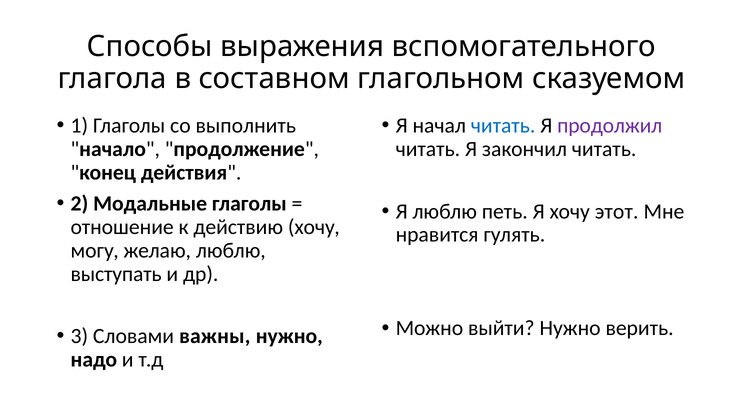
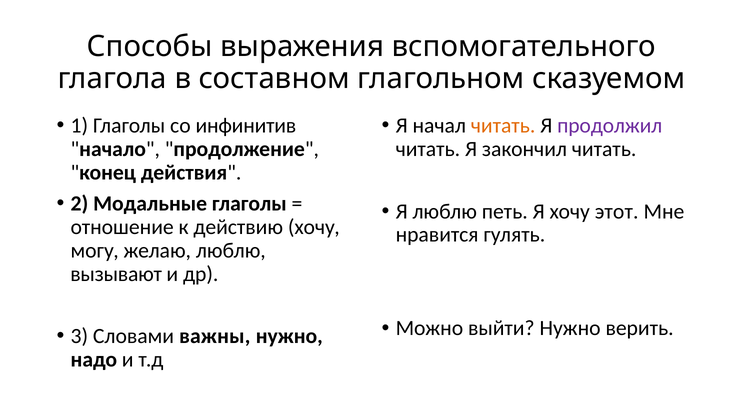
выполнить: выполнить -> инфинитив (246, 126)
читать colour: blue -> orange (503, 126)
выступать: выступать -> вызывают (116, 274)
